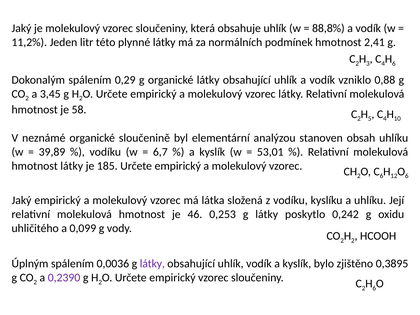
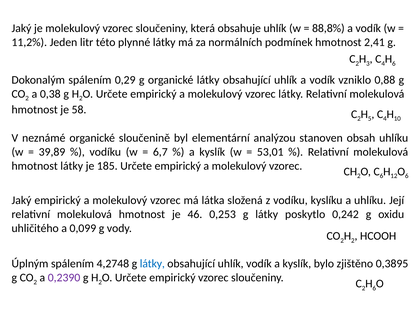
3,45: 3,45 -> 0,38 (50, 94)
0,0036: 0,0036 -> 4,2748 (113, 264)
látky colour: purple -> blue (152, 264)
